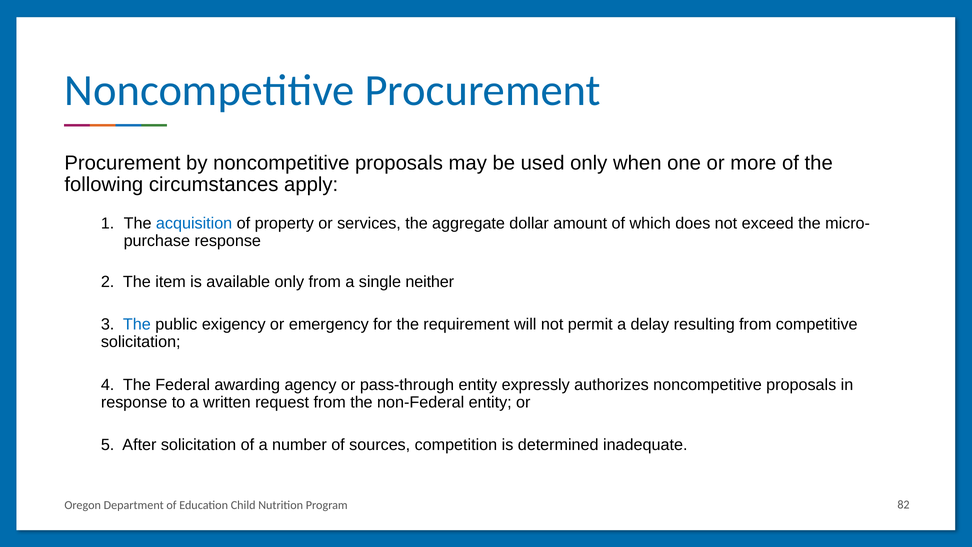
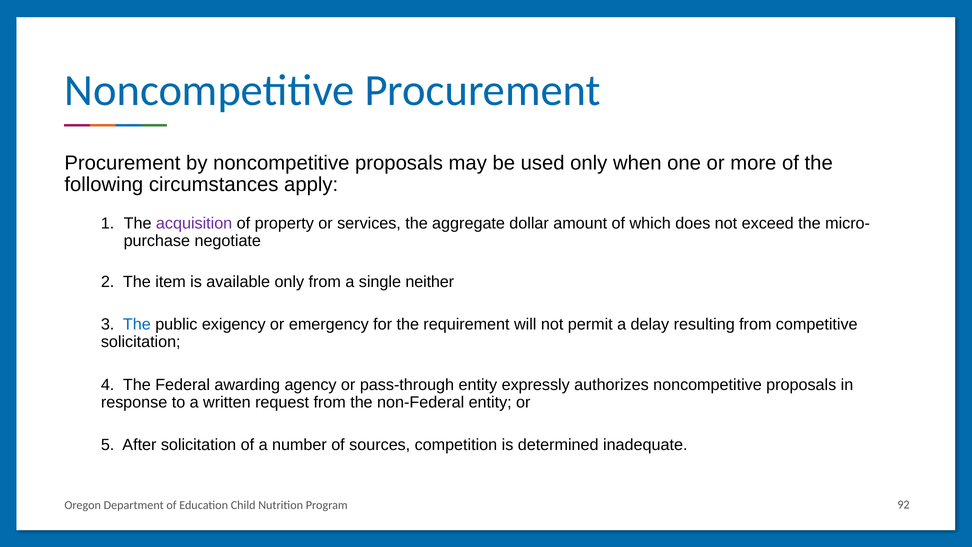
acquisition colour: blue -> purple (194, 223)
response: response -> negotiate (228, 241)
82: 82 -> 92 (904, 505)
